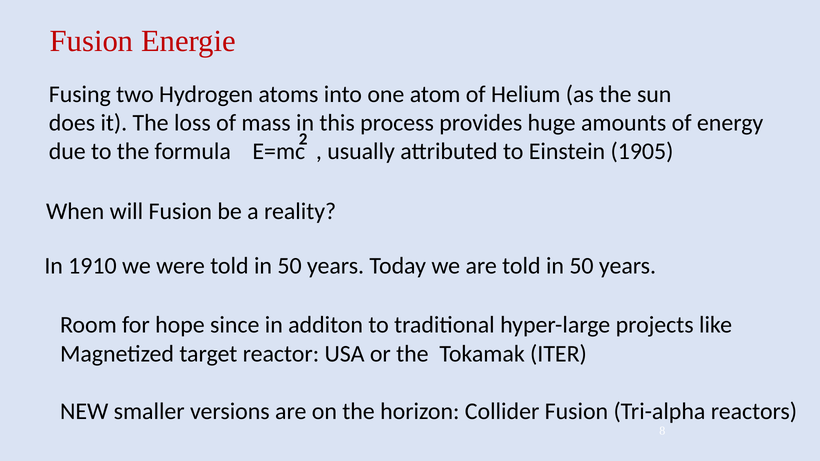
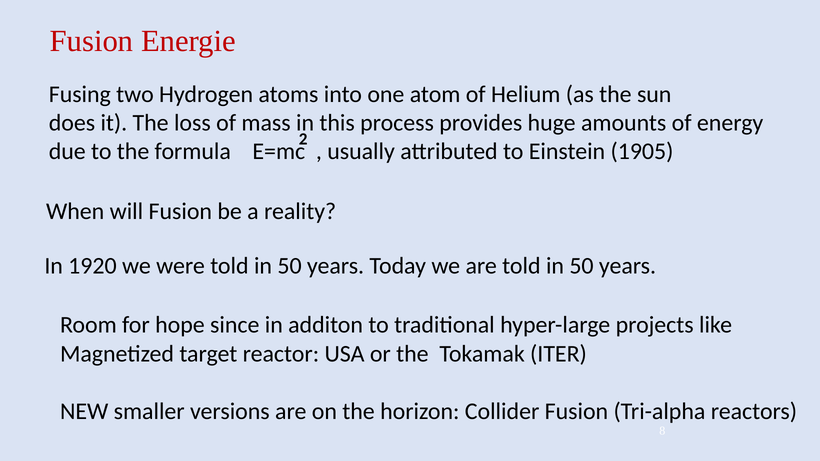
1910: 1910 -> 1920 (92, 266)
